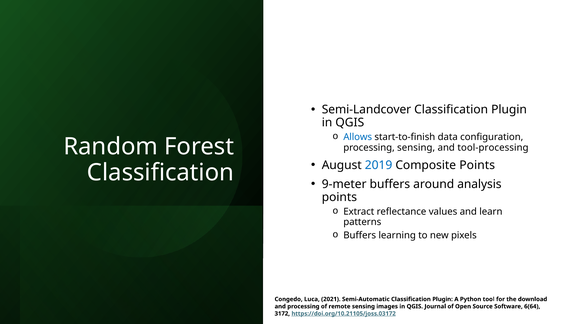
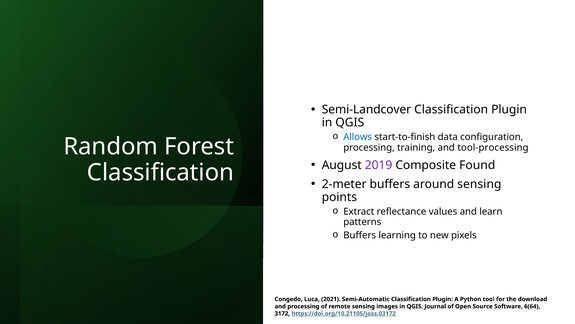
processing sensing: sensing -> training (416, 147)
2019 colour: blue -> purple (379, 165)
Composite Points: Points -> Found (477, 165)
9-meter: 9-meter -> 2-meter (344, 184)
around analysis: analysis -> sensing (479, 184)
